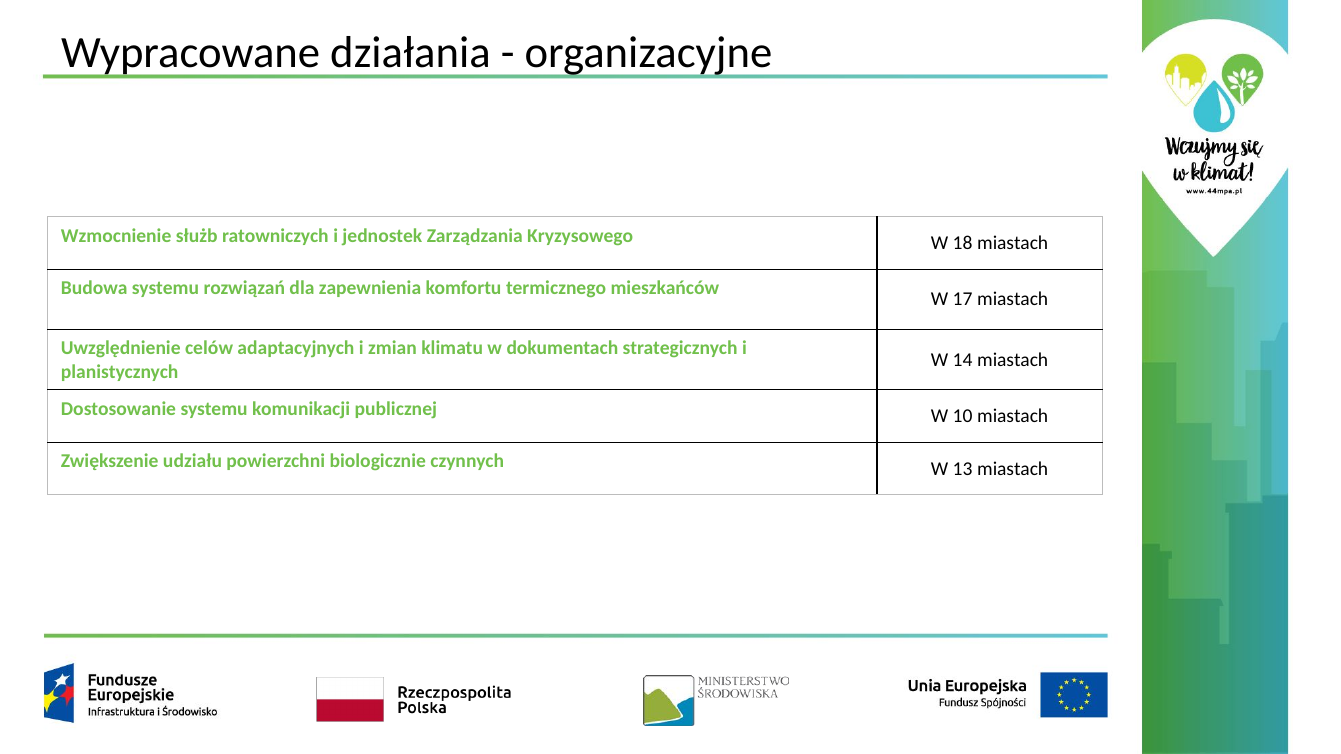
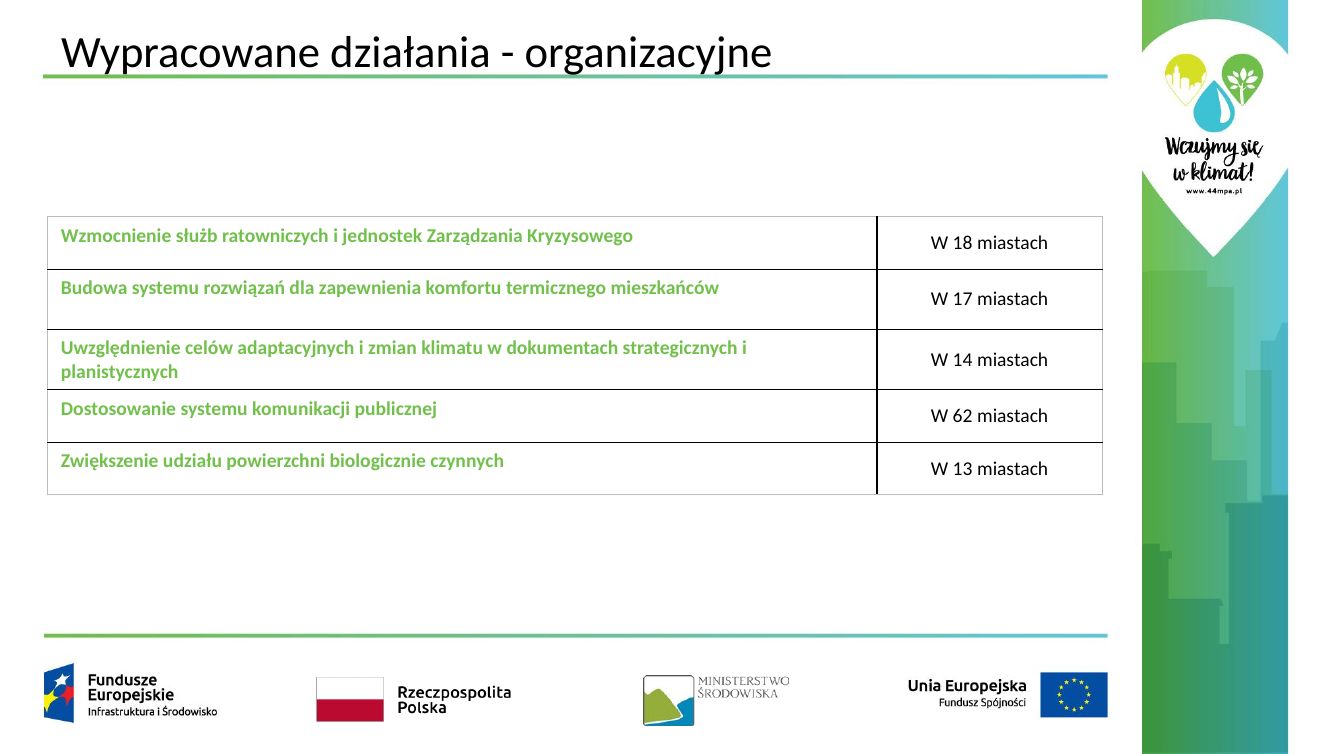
10: 10 -> 62 (963, 416)
